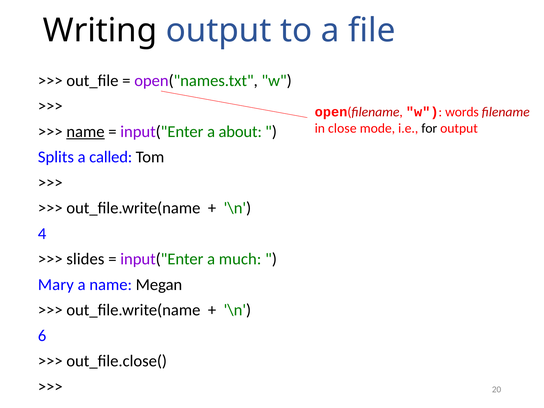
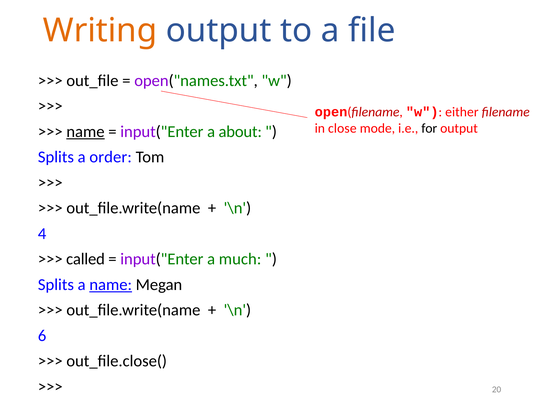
Writing colour: black -> orange (100, 30)
words: words -> either (462, 112)
called: called -> order (111, 157)
slides: slides -> called (86, 259)
Mary: Mary -> Splits (56, 285)
name underline: none -> present (111, 285)
